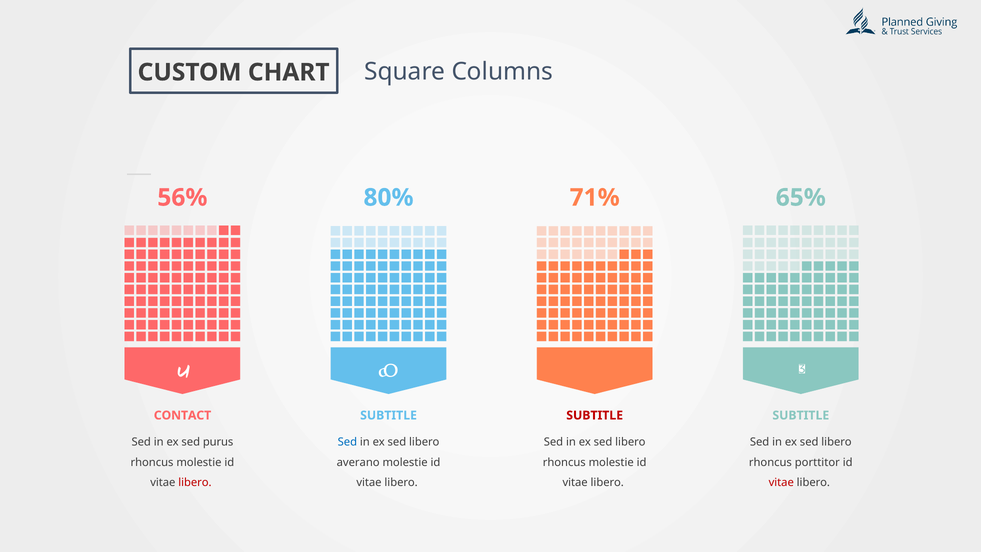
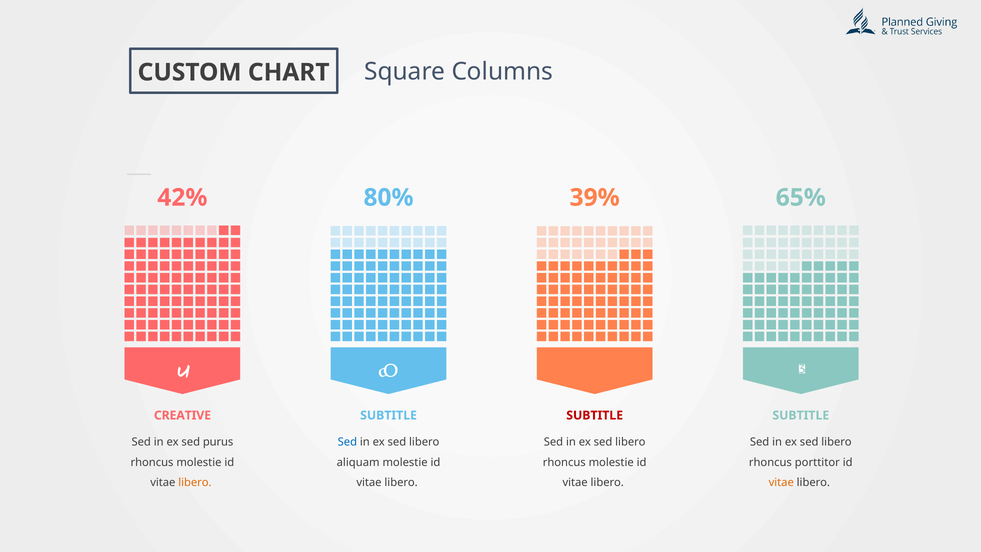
56%: 56% -> 42% (182, 198)
71%: 71% -> 39% (595, 198)
CONTACT: CONTACT -> CREATIVE (182, 415)
averano: averano -> aliquam (358, 462)
libero colour: red -> orange (195, 482)
vitae colour: red -> orange (781, 482)
